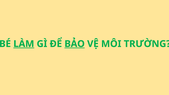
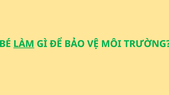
BẢO underline: present -> none (75, 44)
